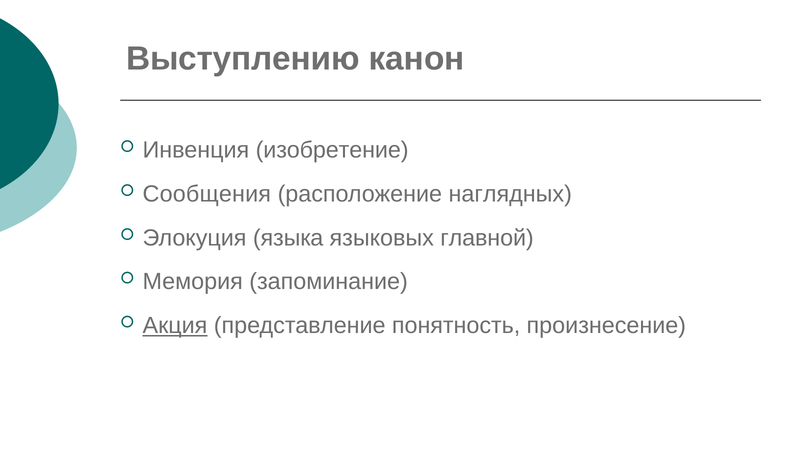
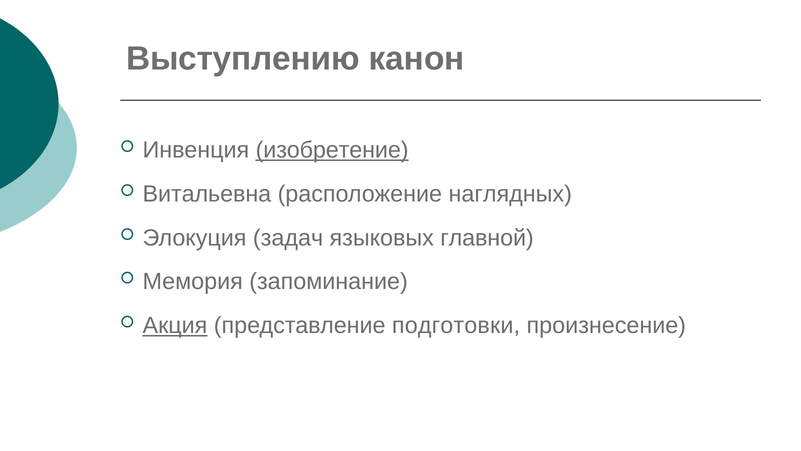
изобретение underline: none -> present (332, 150)
Сообщения: Сообщения -> Витальевна (207, 194)
языка: языка -> задач (288, 238)
понятность: понятность -> подготовки (456, 325)
